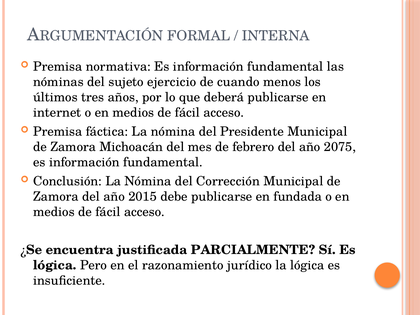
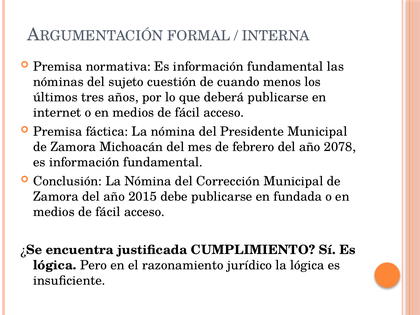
ejercicio: ejercicio -> cuestión (172, 82)
2075: 2075 -> 2078 (340, 147)
PARCIALMENTE: PARCIALMENTE -> CUMPLIMIENTO (253, 250)
